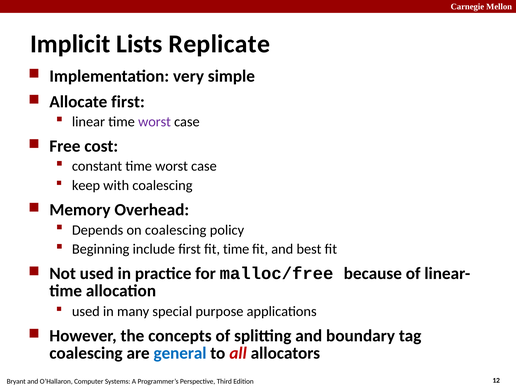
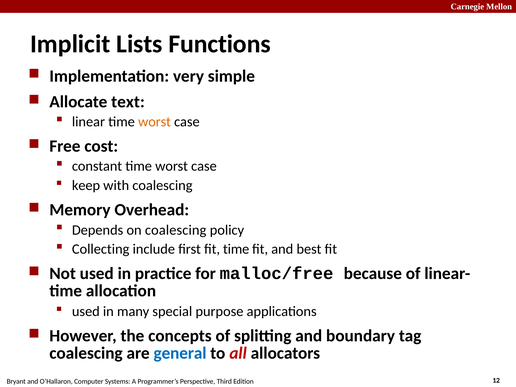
Replicate: Replicate -> Functions (220, 44)
Allocate first: first -> text (128, 102)
worst colour: purple -> orange (155, 122)
Beginning: Beginning -> Collecting (101, 249)
